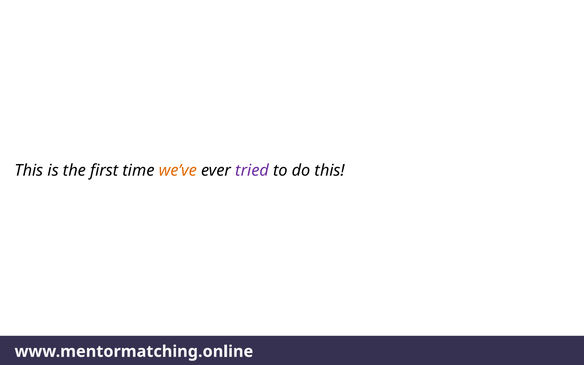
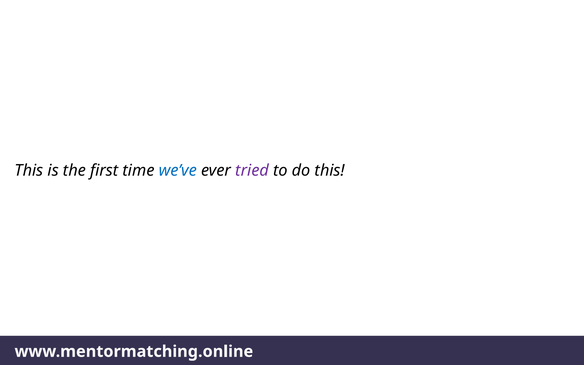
we’ve colour: orange -> blue (178, 170)
